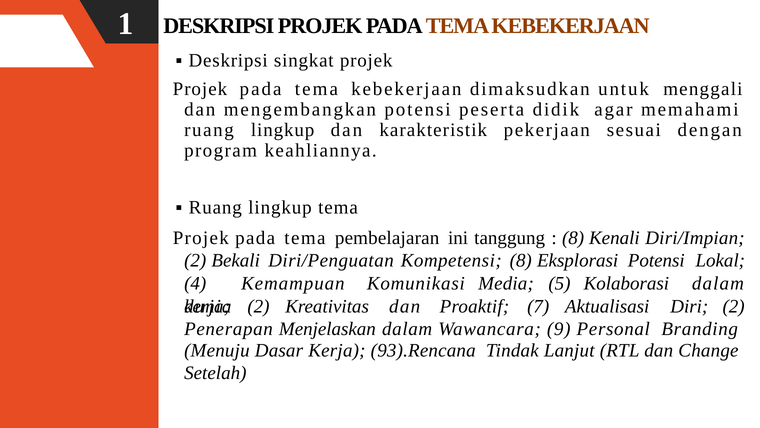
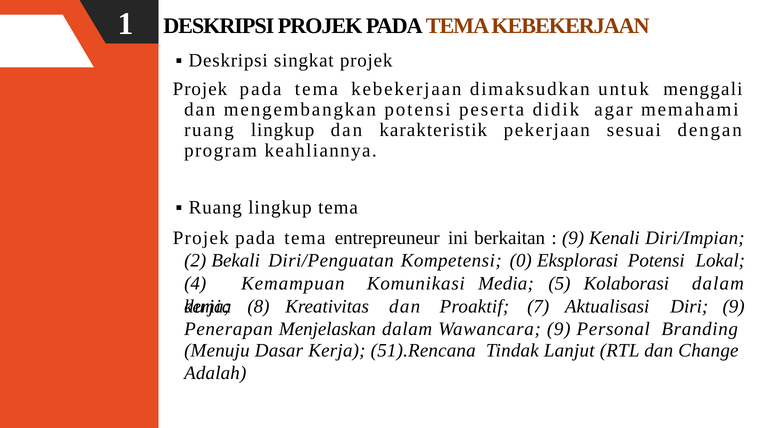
pembelajaran: pembelajaran -> entrepreuneur (387, 238)
tanggung: tanggung -> berkaitan (510, 238)
8: 8 -> 9 (573, 238)
Kompetensi 8: 8 -> 0 (521, 260)
2: 2 -> 8 (258, 306)
Diri 2: 2 -> 9 (734, 306)
93).Rencana: 93).Rencana -> 51).Rencana (423, 350)
Setelah: Setelah -> Adalah (215, 373)
